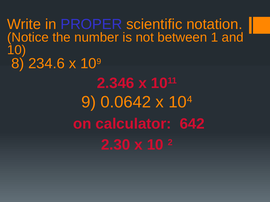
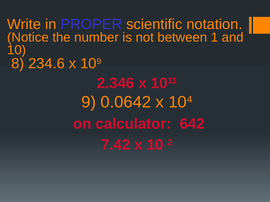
2.30: 2.30 -> 7.42 (116, 145)
